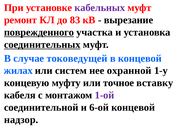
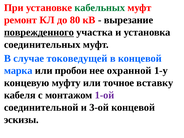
кабельных colour: purple -> green (100, 8)
83: 83 -> 80 (75, 20)
соединительных underline: present -> none (42, 45)
жилах: жилах -> марка (18, 71)
систем: систем -> пробои (71, 71)
6-ой: 6-ой -> 3-ой (99, 107)
надзор: надзор -> эскизы (21, 120)
